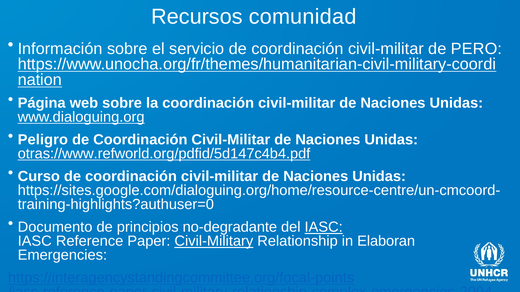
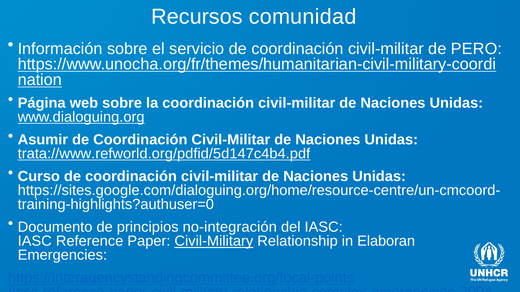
Peligro: Peligro -> Asumir (43, 140)
otras://www.refworld.org/pdfid/5d147c4b4.pdf: otras://www.refworld.org/pdfid/5d147c4b4.pdf -> trata://www.refworld.org/pdfid/5d147c4b4.pdf (164, 154)
no-degradante: no-degradante -> no-integración (230, 228)
IASC underline: present -> none (324, 228)
